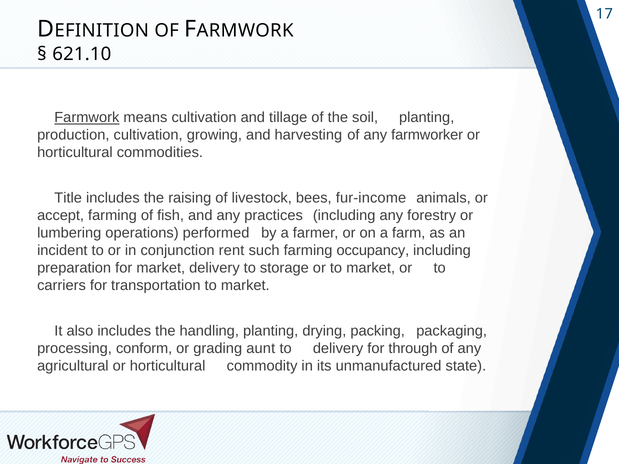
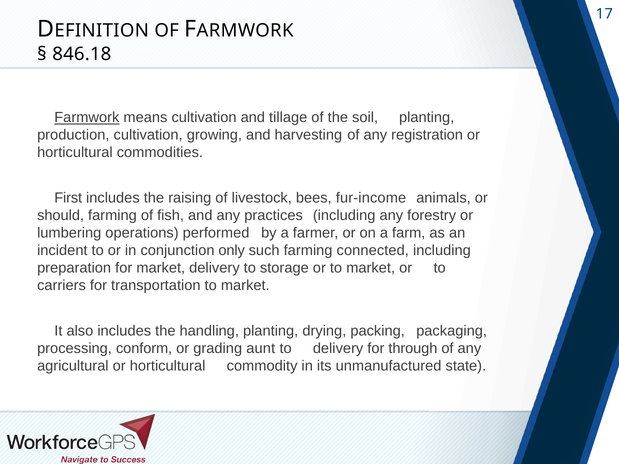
621.10: 621.10 -> 846.18 (82, 54)
farmworker: farmworker -> registration (427, 135)
Title: Title -> First (68, 198)
accept: accept -> should (61, 216)
rent: rent -> only (232, 251)
occupancy: occupancy -> connected (373, 251)
